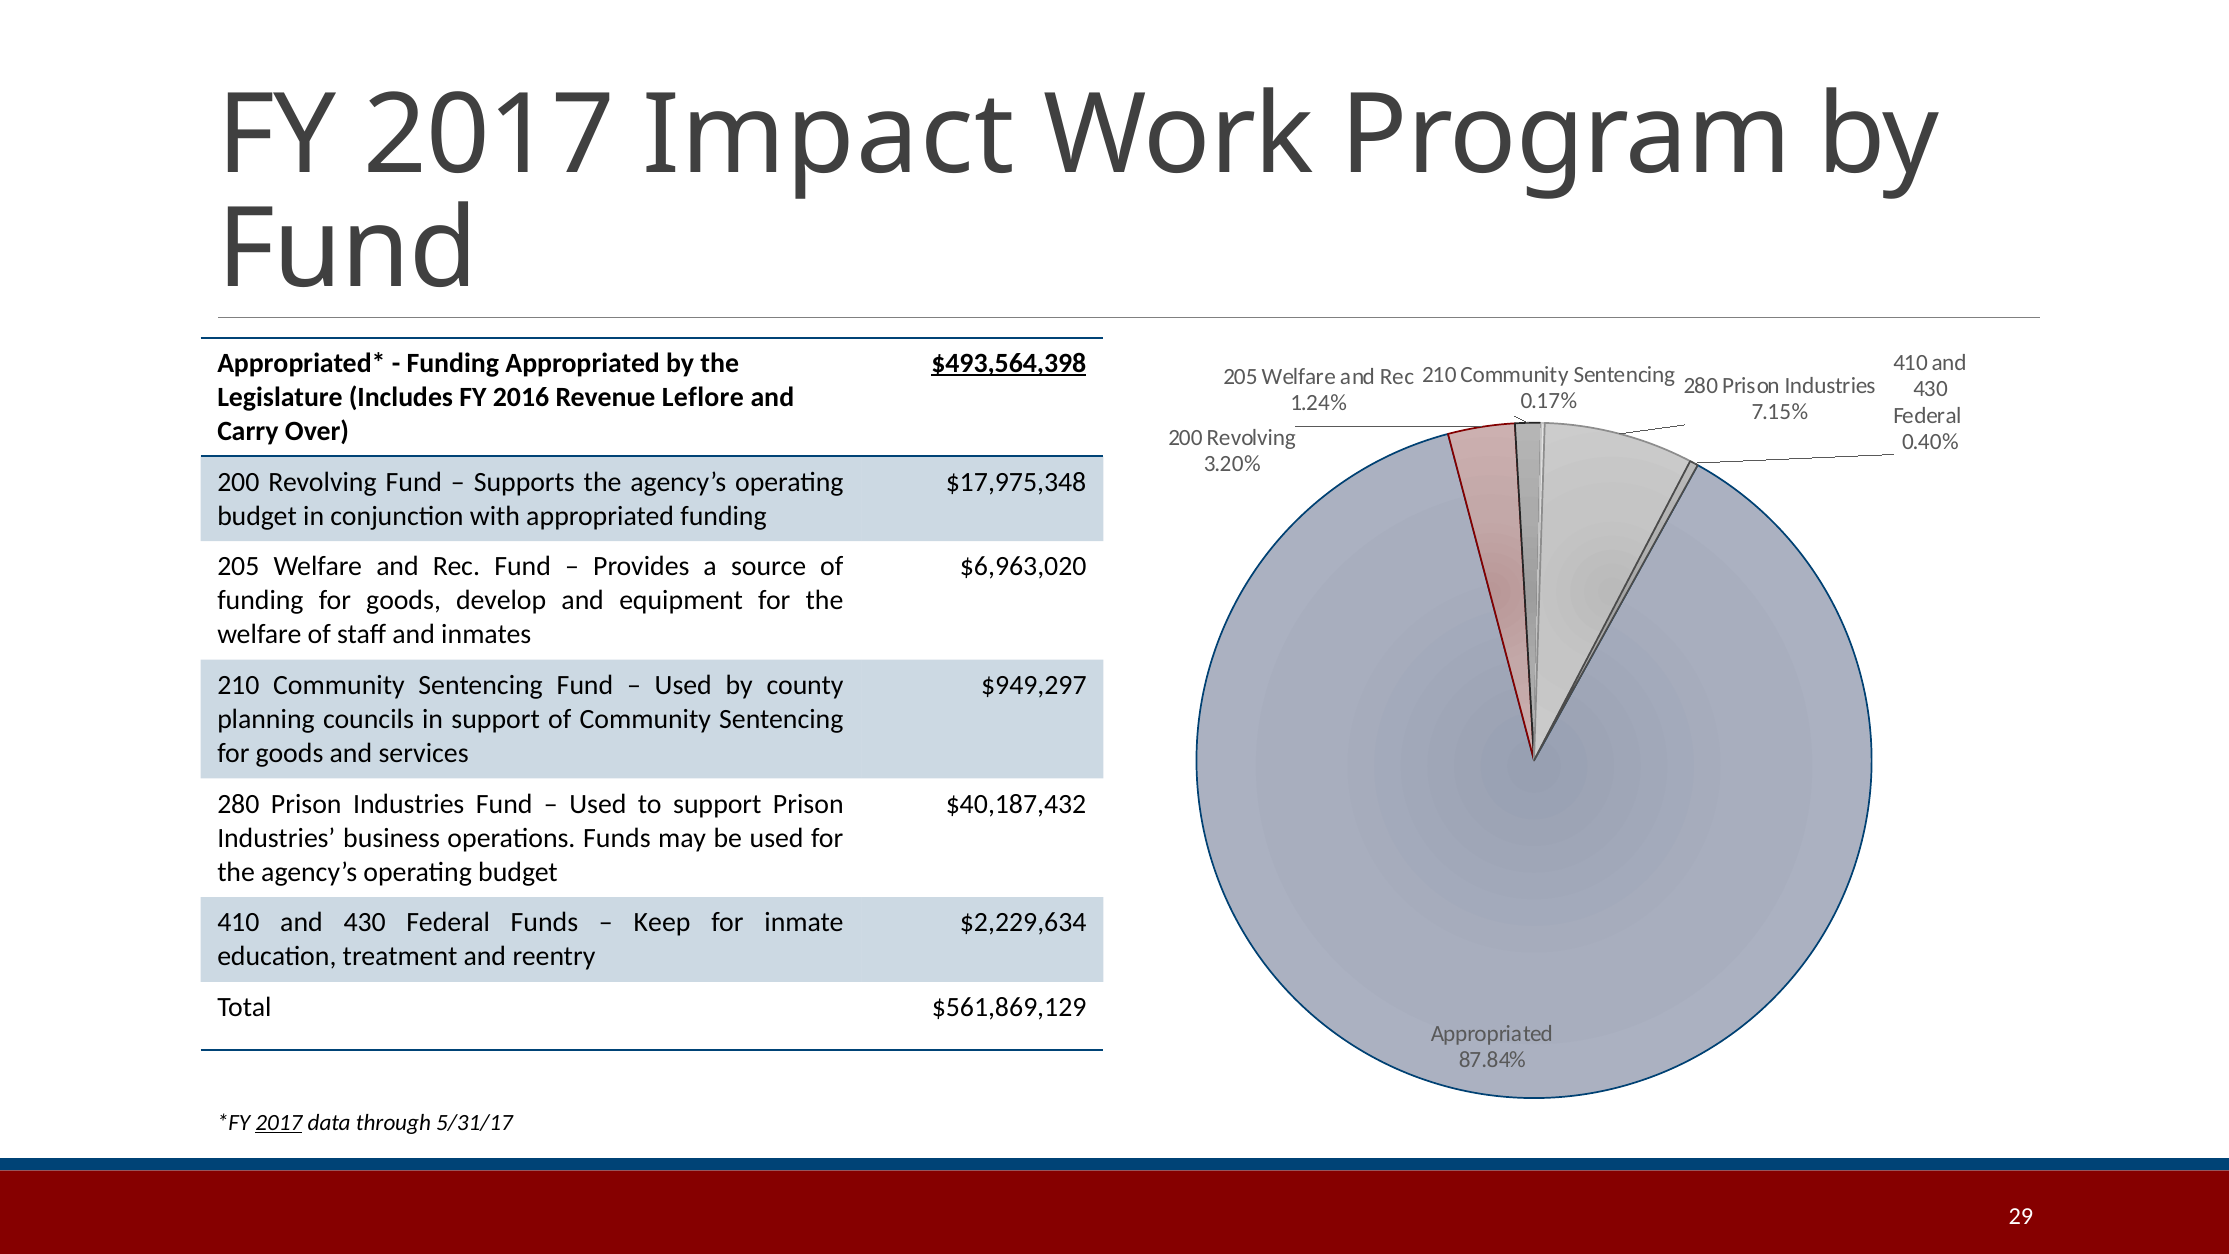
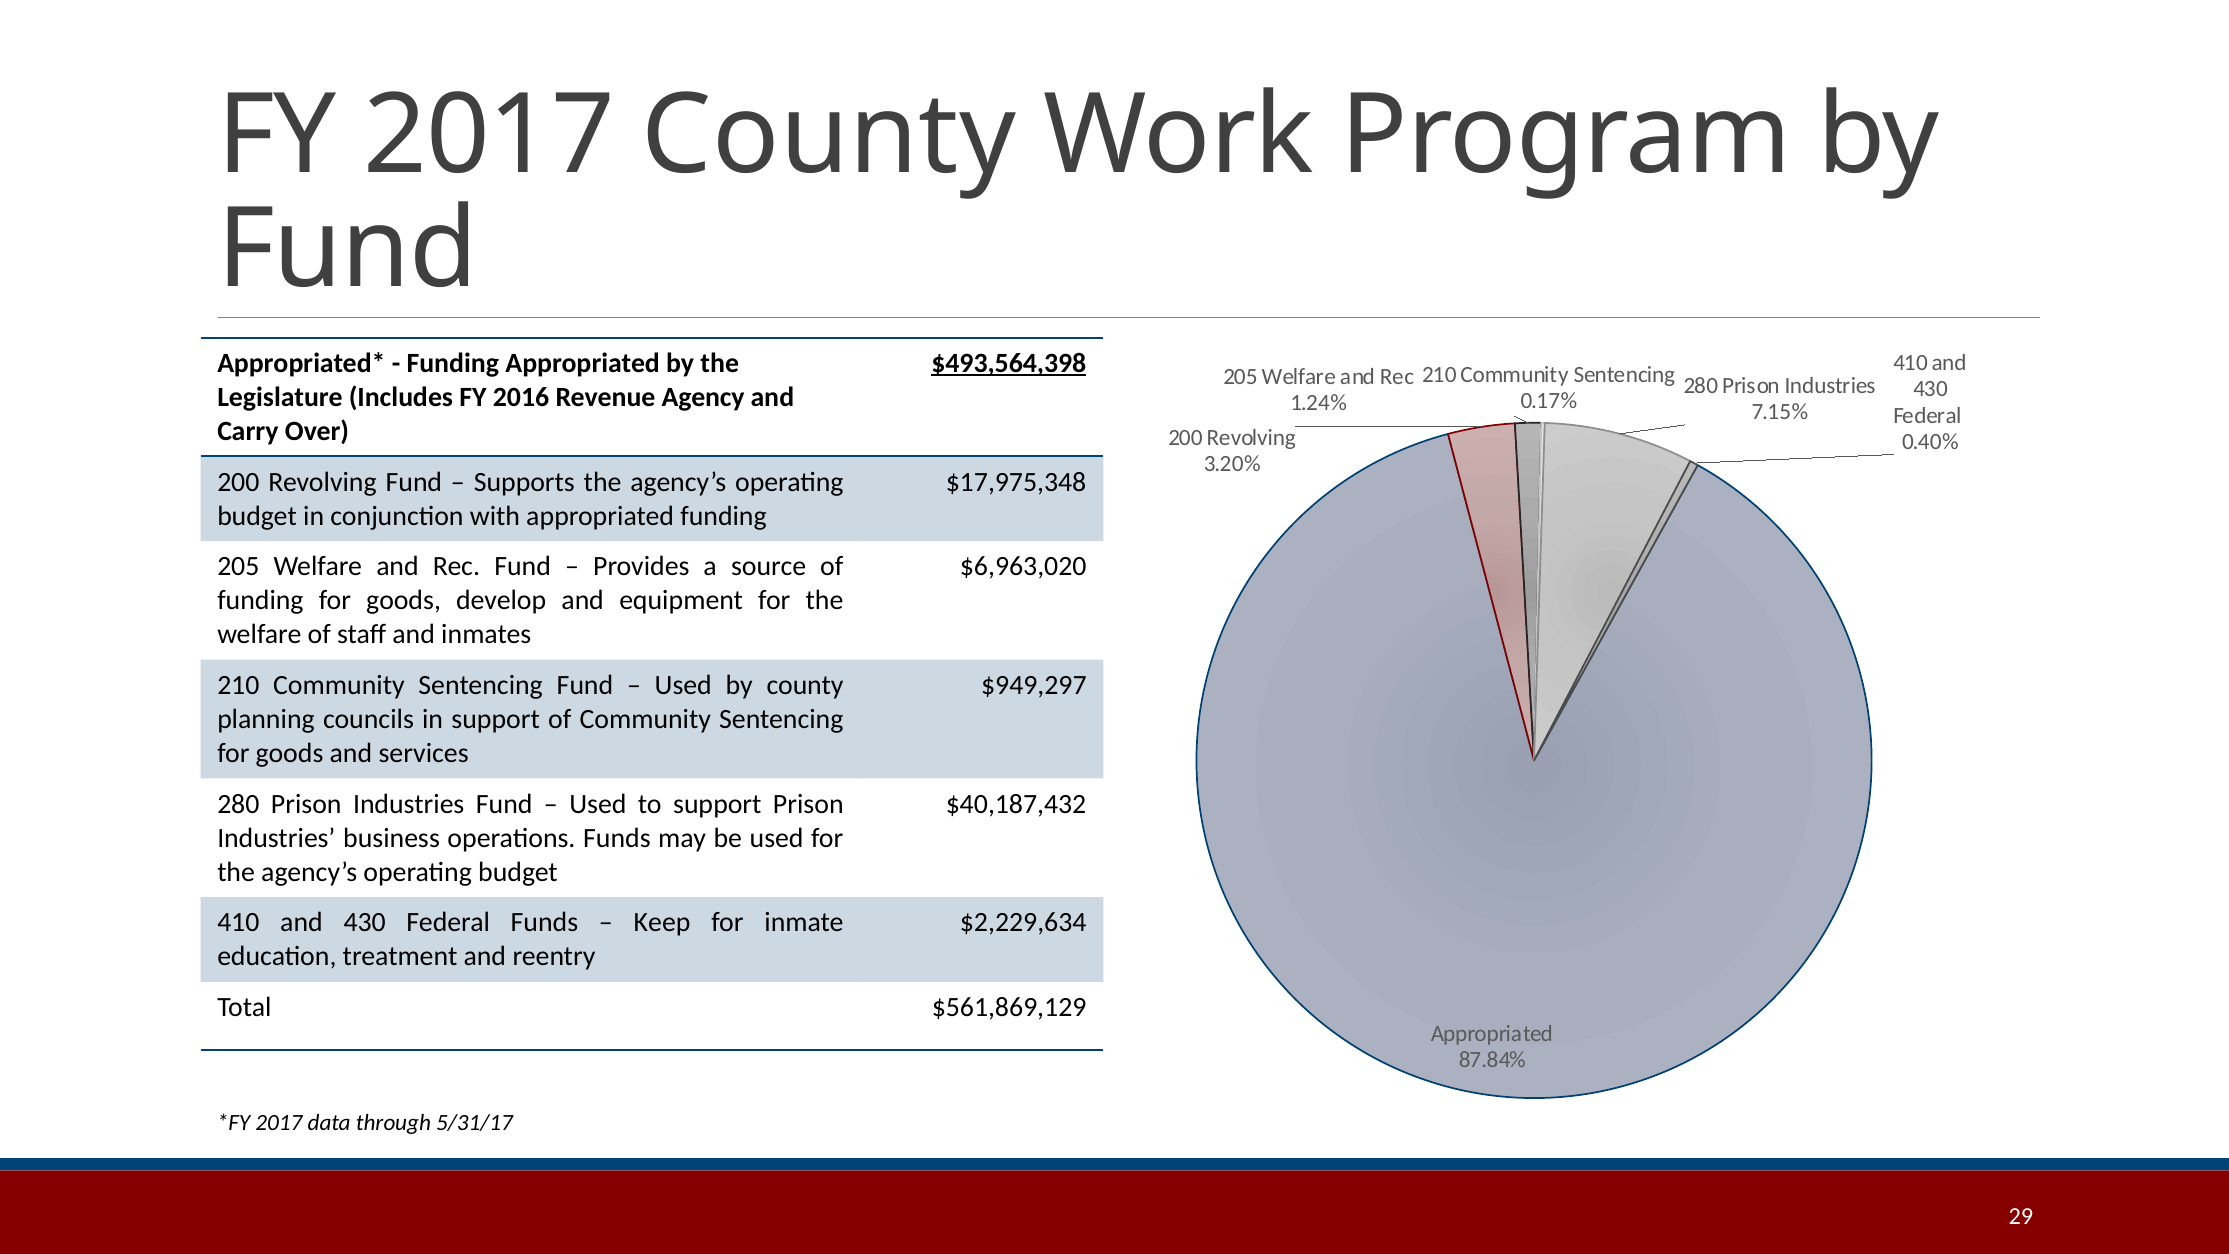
2017 Impact: Impact -> County (829, 136)
Leflore: Leflore -> Agency (703, 397)
2017 underline: present -> none (279, 1122)
